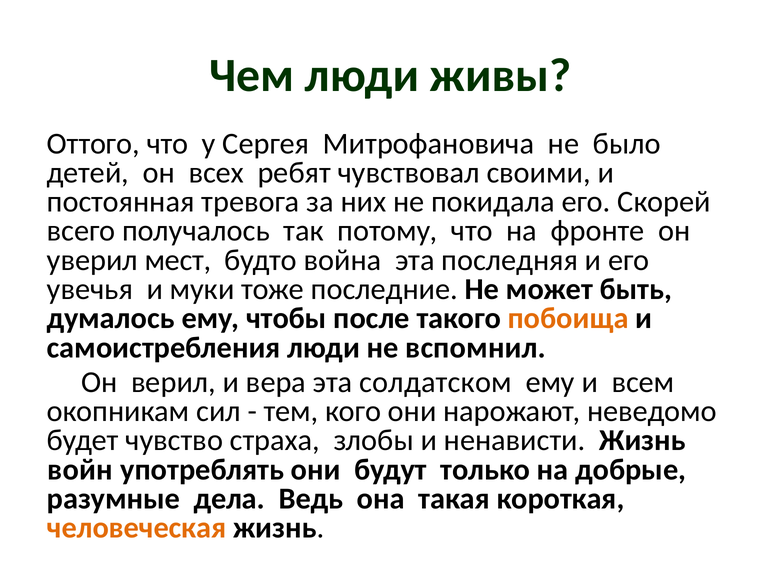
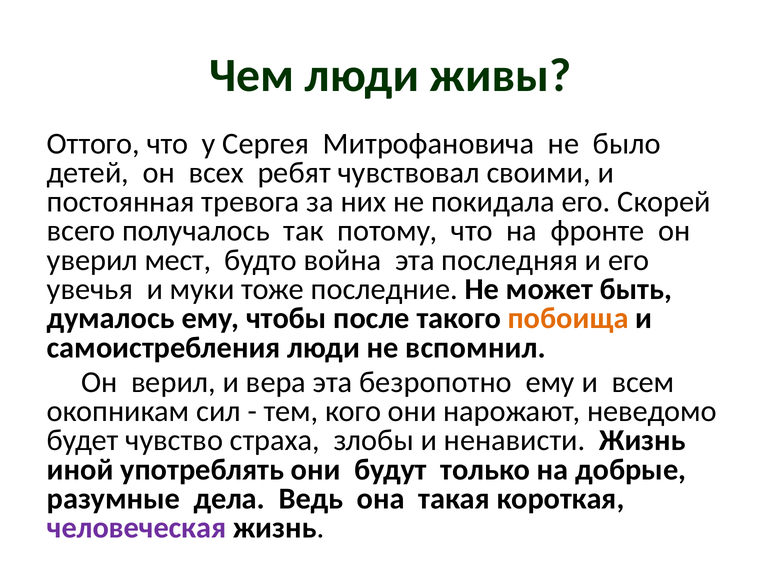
солдатском: солдатском -> безропотно (436, 383)
войн: войн -> иной (80, 470)
человеческая colour: orange -> purple (137, 529)
